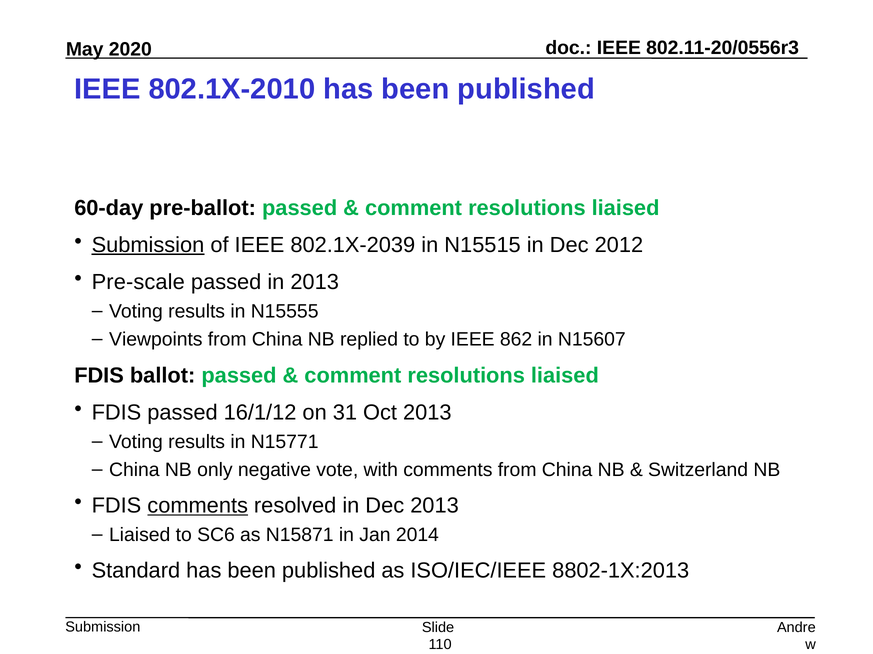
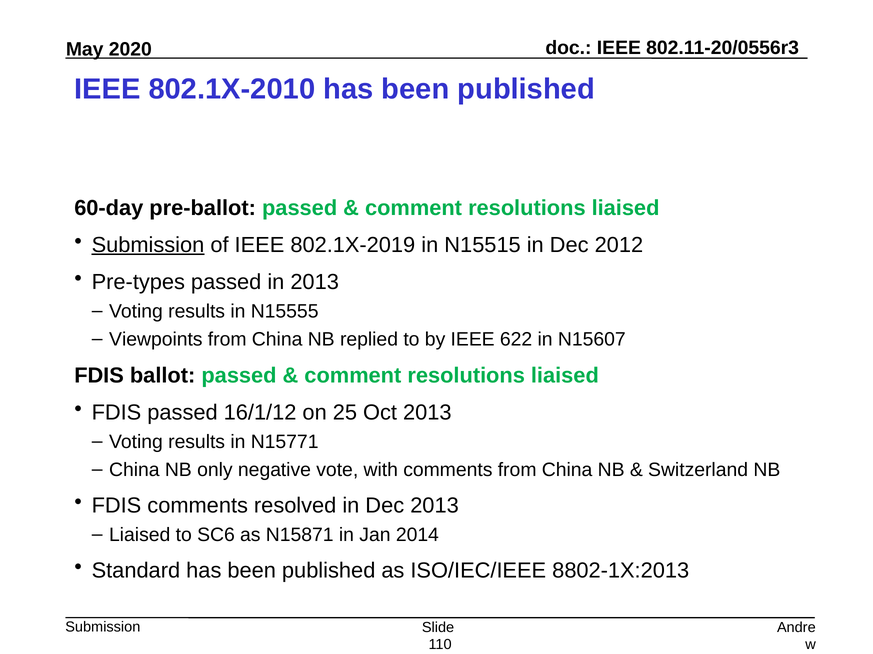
802.1X-2039: 802.1X-2039 -> 802.1X-2019 (353, 245)
Pre-scale: Pre-scale -> Pre-types (138, 282)
862: 862 -> 622 (516, 340)
31: 31 -> 25 (345, 413)
comments underline: present -> none (198, 506)
